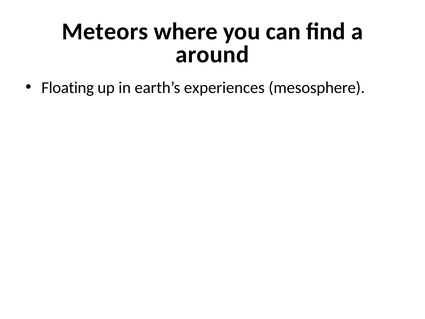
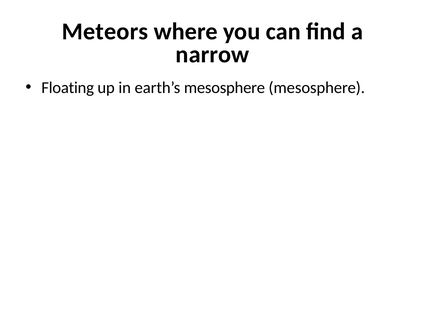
around: around -> narrow (212, 55)
earth’s experiences: experiences -> mesosphere (224, 88)
